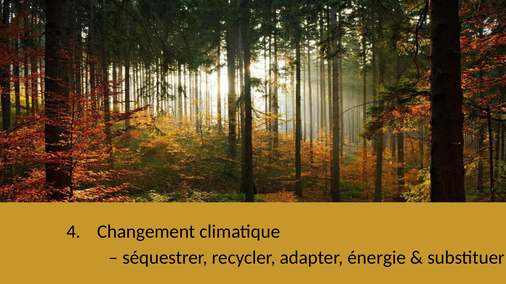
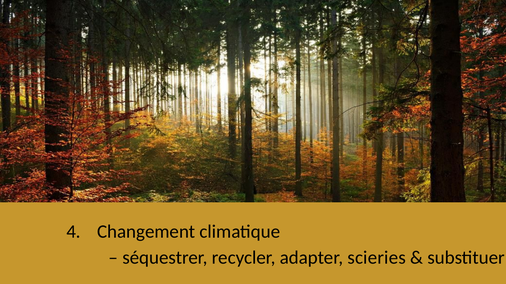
énergie: énergie -> scieries (377, 258)
